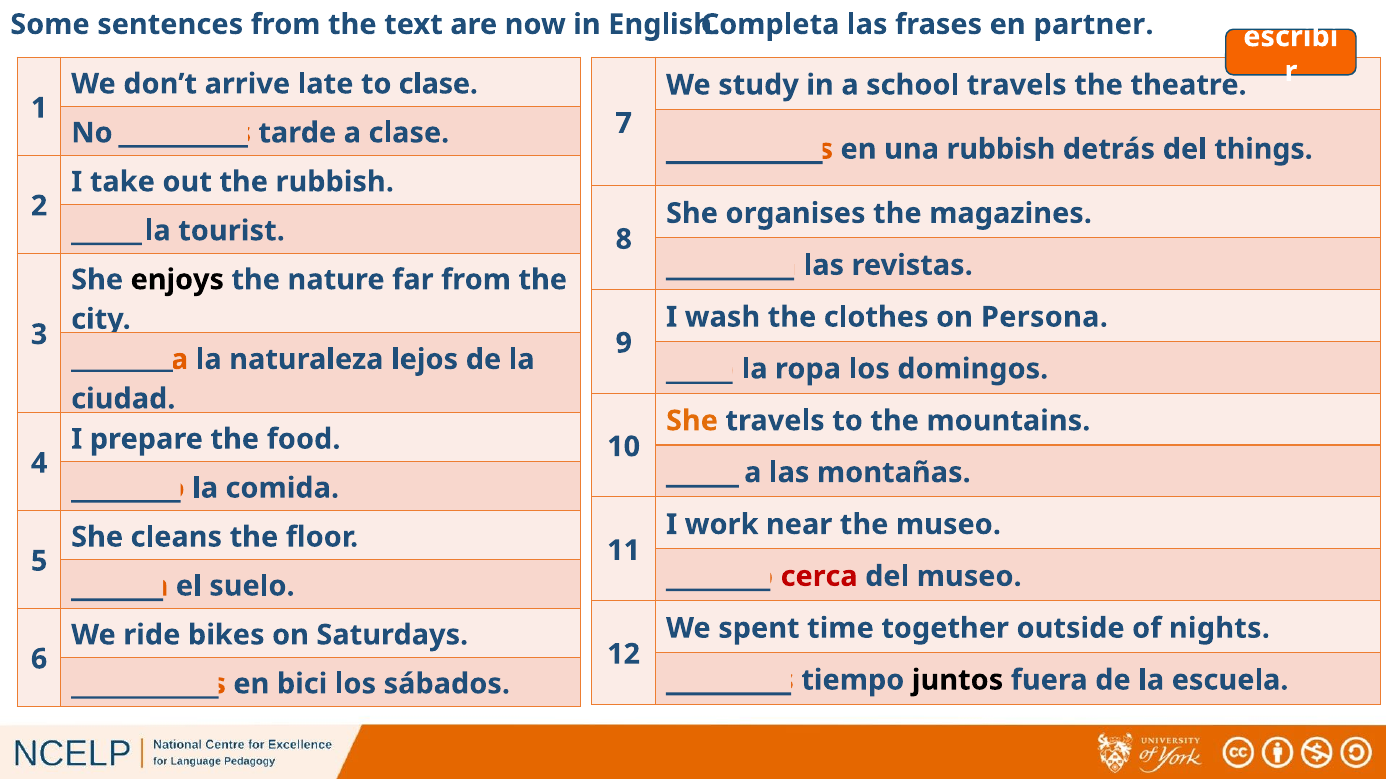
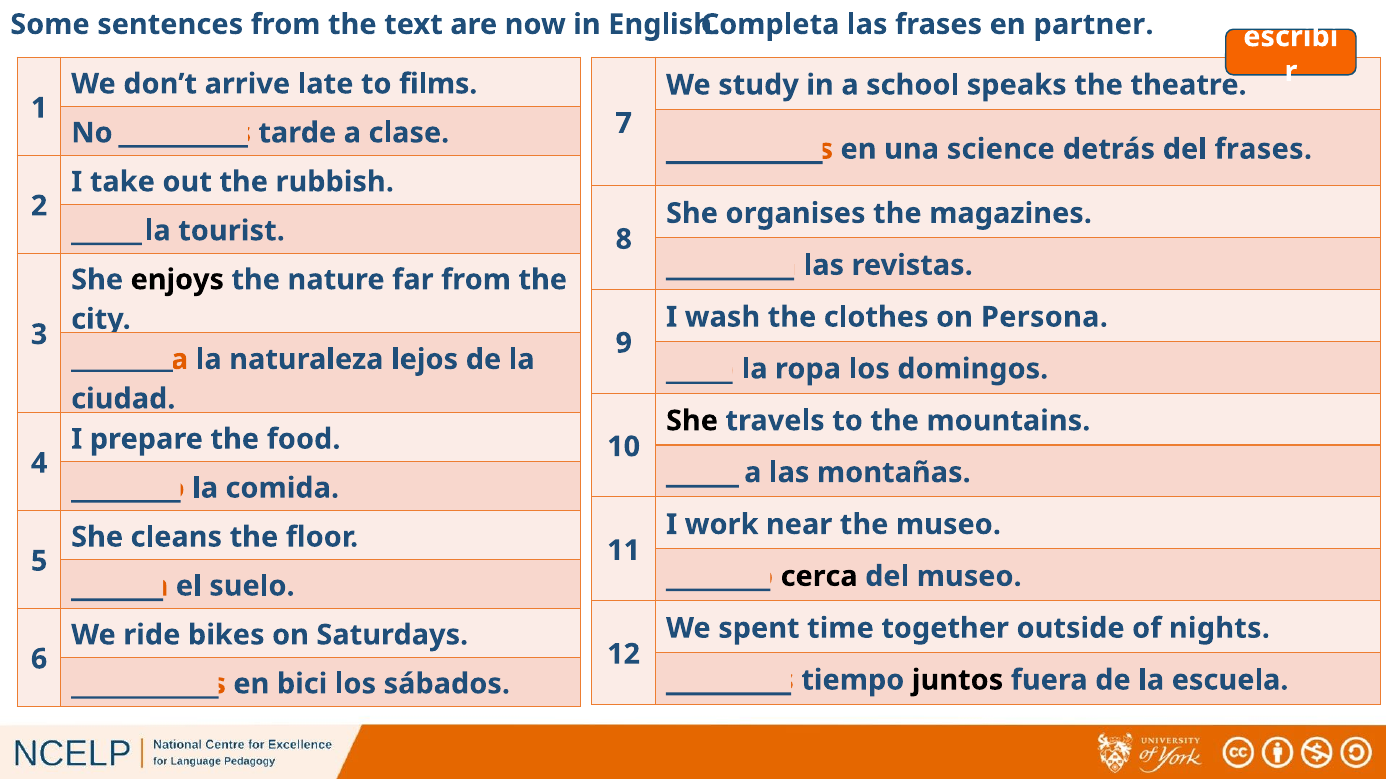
to clase: clase -> films (438, 84)
school travels: travels -> speaks (1017, 85)
una rubbish: rubbish -> science (1001, 149)
del things: things -> frases (1263, 149)
She colour: orange -> black (692, 421)
cerca colour: red -> black (819, 577)
